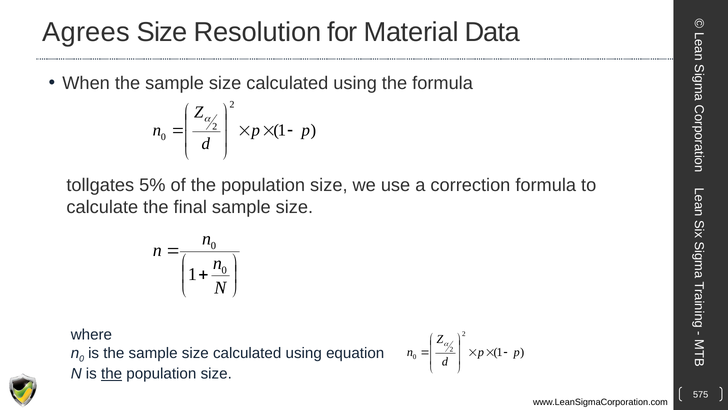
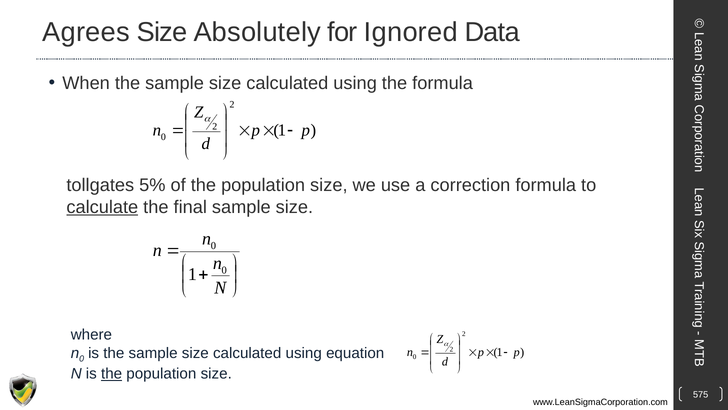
Resolution: Resolution -> Absolutely (257, 32)
Material: Material -> Ignored (411, 32)
calculate underline: none -> present (102, 207)
